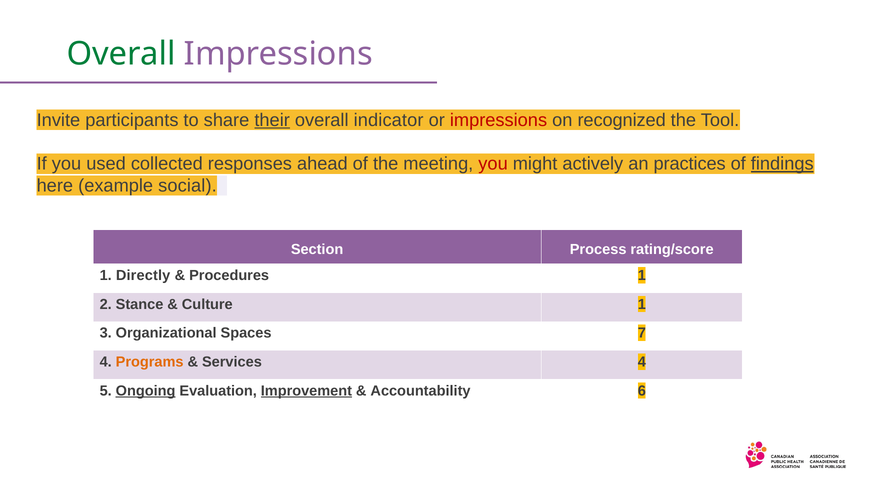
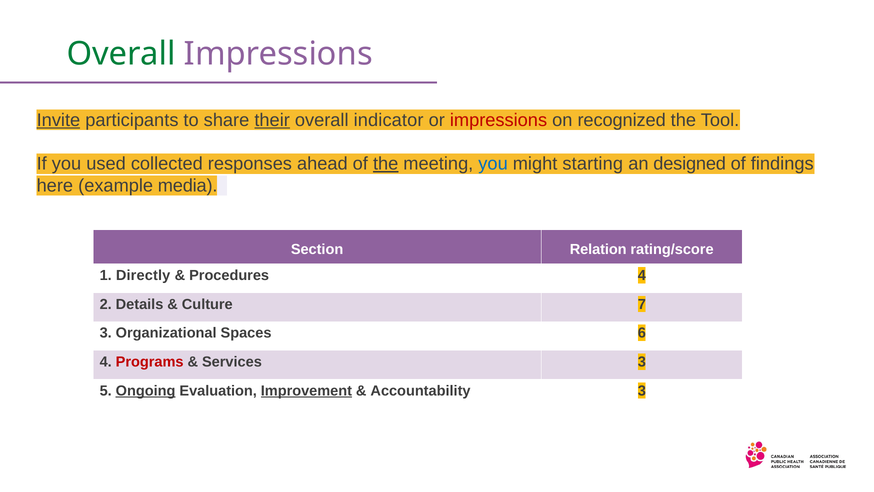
Invite underline: none -> present (58, 120)
the underline: none -> present (386, 164)
you colour: red -> blue (493, 164)
actively: actively -> starting (593, 164)
practices: practices -> designed (690, 164)
findings underline: present -> none (782, 164)
social: social -> media (188, 186)
Process: Process -> Relation (598, 249)
1: 1 -> 4 (642, 275)
Stance: Stance -> Details (140, 304)
1: 1 -> 7 (642, 304)
7: 7 -> 6 (642, 333)
Programs colour: orange -> red (150, 362)
4: 4 -> 3 (642, 362)
6: 6 -> 3 (642, 390)
